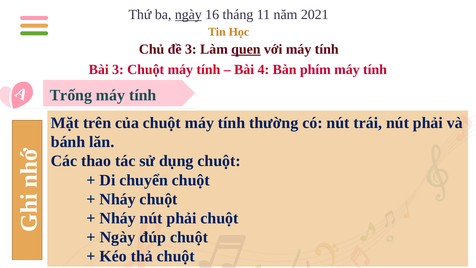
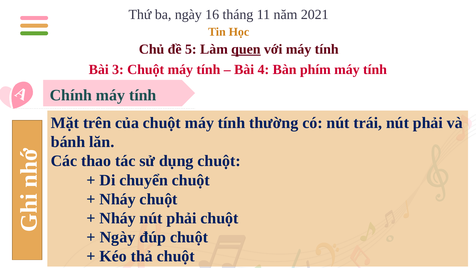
ngày underline: present -> none (188, 15)
đề 3: 3 -> 5 (191, 49)
Trống: Trống -> Chính (71, 95)
